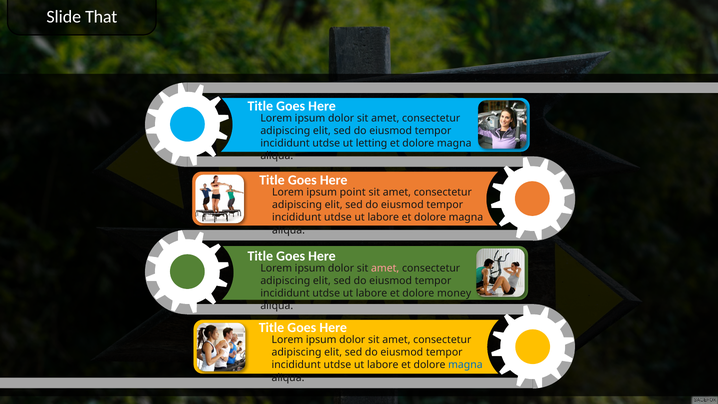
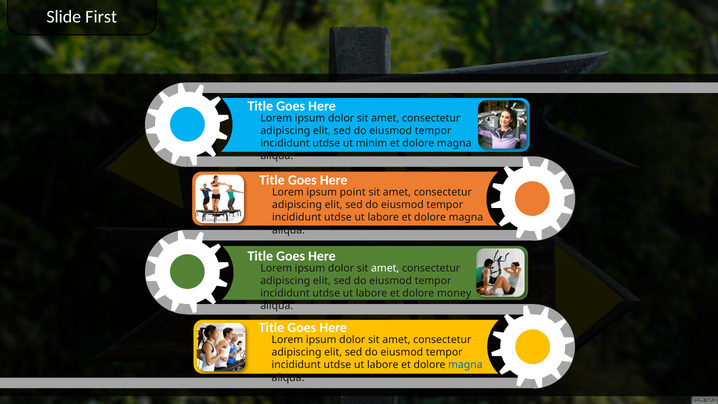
That: That -> First (101, 17)
letting: letting -> minim (372, 143)
amet colour: pink -> white (385, 268)
